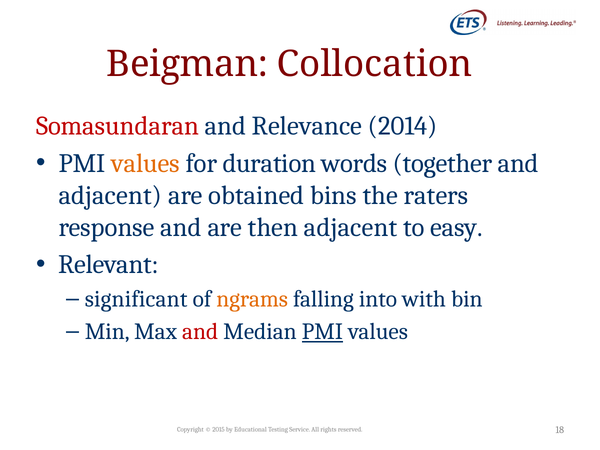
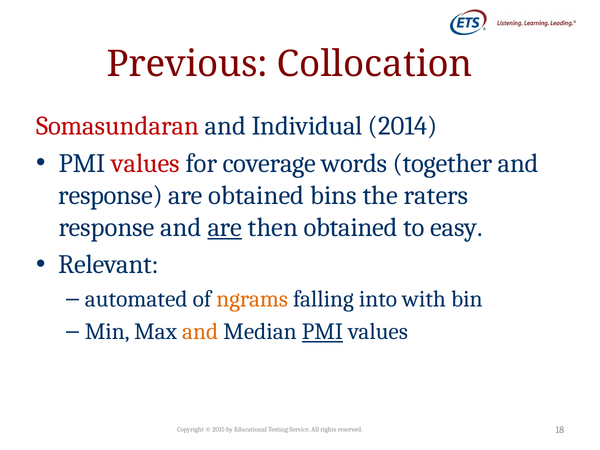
Beigman: Beigman -> Previous (187, 64)
Relevance: Relevance -> Individual (307, 126)
values colour: orange -> red (146, 163)
duration: duration -> coverage (269, 163)
adjacent: adjacent -> response (111, 195)
are underline: none -> present (225, 227)
then adjacent: adjacent -> obtained (351, 227)
significant: significant -> automated (136, 299)
and colour: red -> orange (200, 332)
